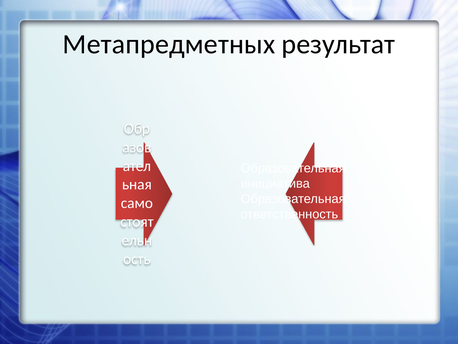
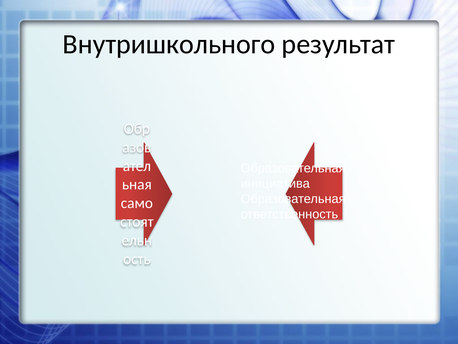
Метапредметных: Метапредметных -> Внутришкольного (169, 44)
